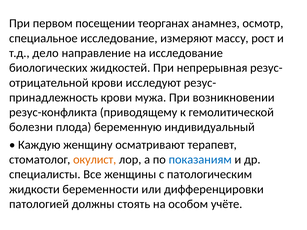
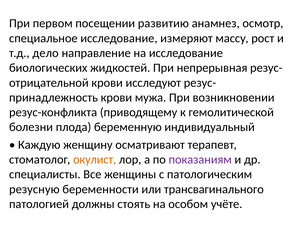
теорганах: теорганах -> развитию (163, 23)
показаниям colour: blue -> purple (200, 160)
жидкости: жидкости -> резусную (34, 189)
дифференцировки: дифференцировки -> трансвагинального (214, 189)
